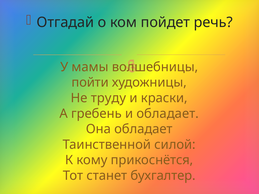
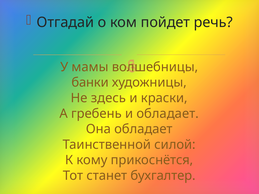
пойти: пойти -> банки (90, 83)
труду: труду -> здесь (108, 98)
